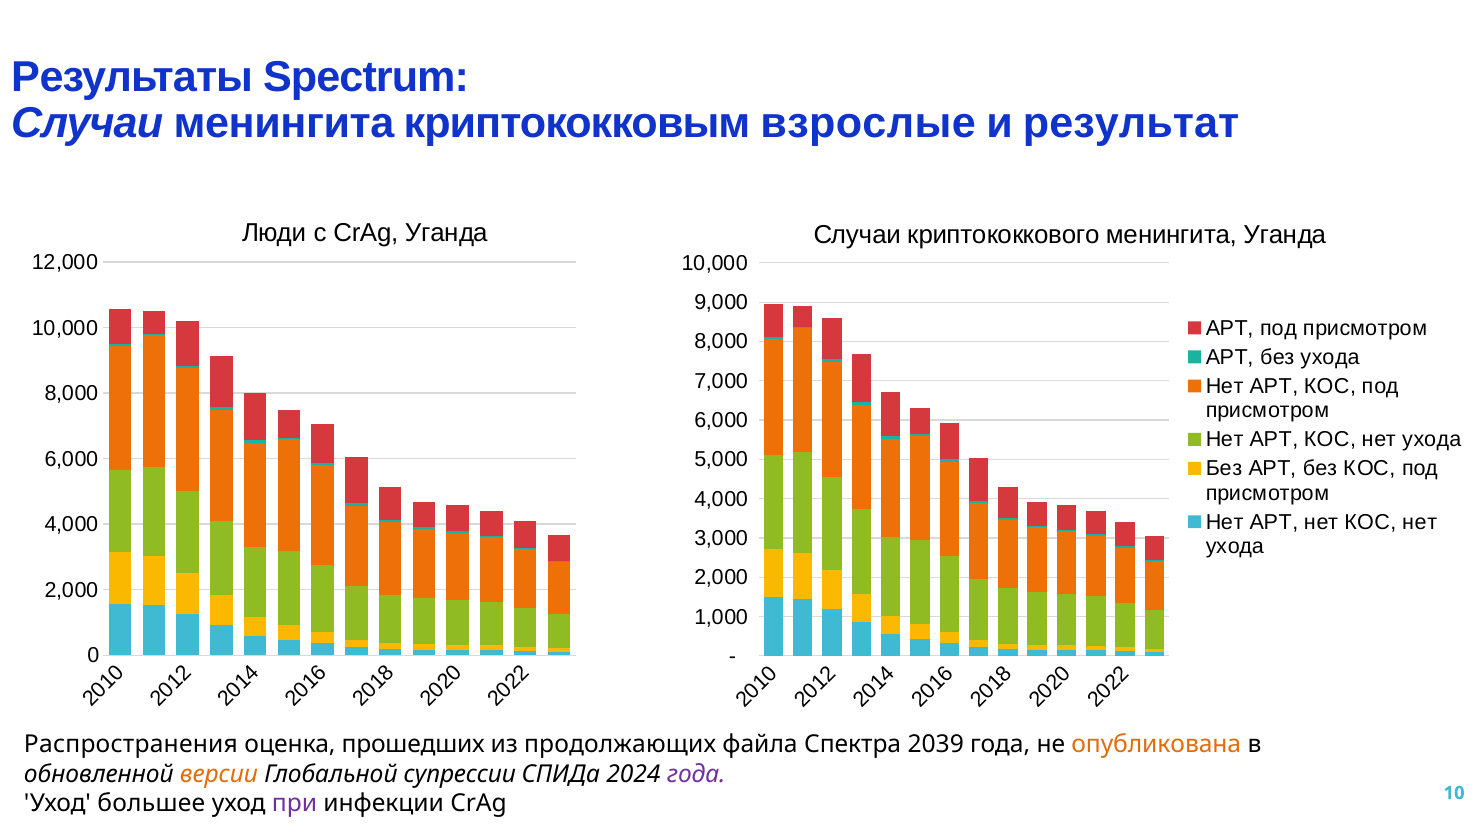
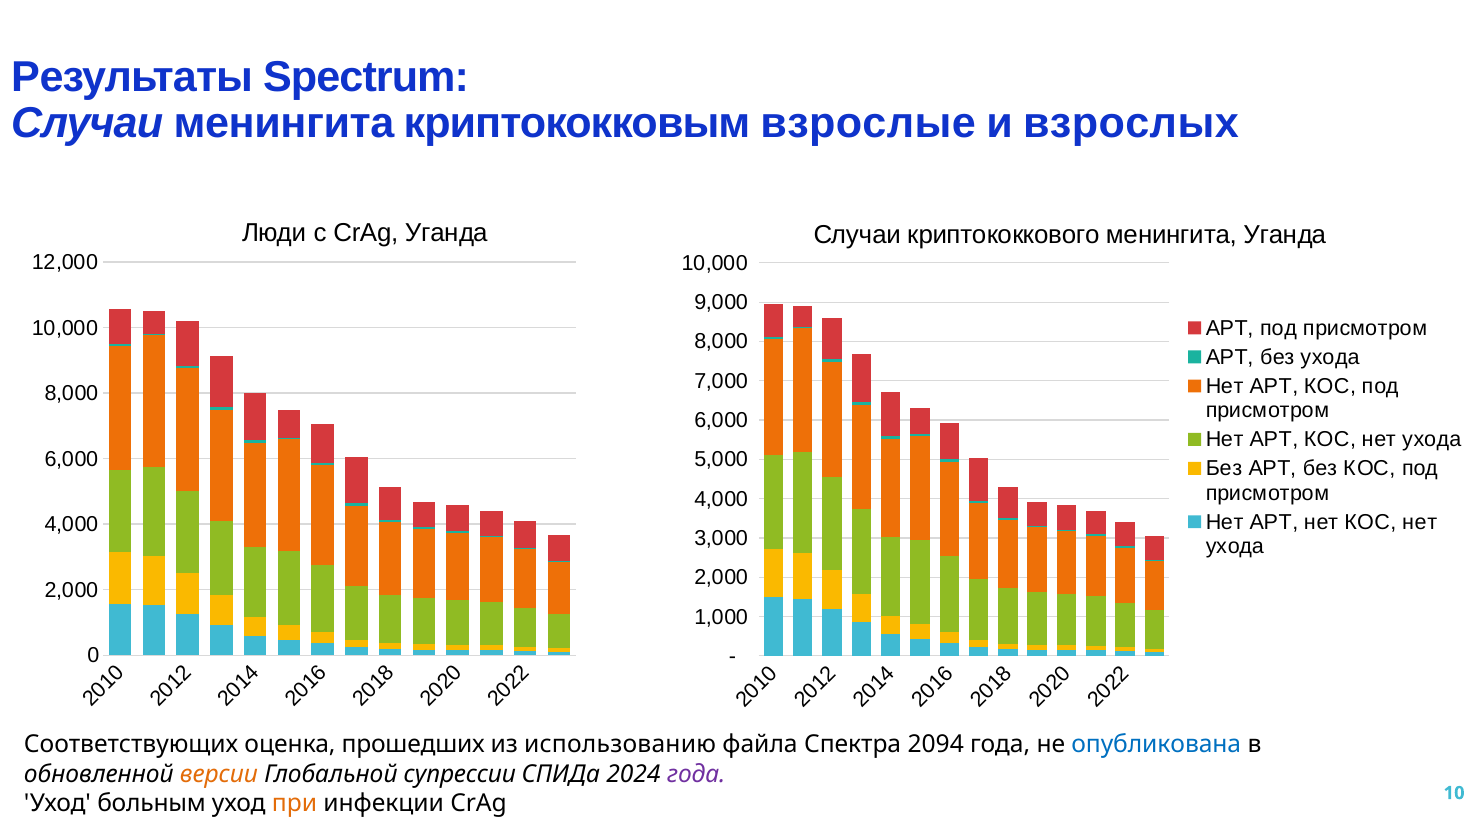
результат: результат -> взрослых (1131, 123)
Распространения: Распространения -> Соответствующих (131, 745)
продолжающих: продолжающих -> использованию (620, 745)
2039: 2039 -> 2094 (936, 745)
опубликована colour: orange -> blue (1156, 745)
большее: большее -> больным (152, 804)
при colour: purple -> orange (295, 804)
